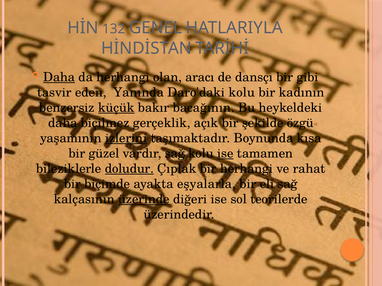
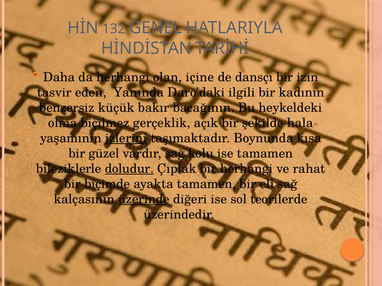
Daha underline: present -> none (59, 77)
aracı: aracı -> içine (200, 77)
gibi: gibi -> izin (308, 77)
Daro'daki kolu: kolu -> ilgili (242, 93)
küçük underline: present -> none (116, 108)
daha: daha -> olma (63, 123)
özgü: özgü -> hala (300, 123)
ise underline: present -> none (225, 154)
ayakta eşyalarla: eşyalarla -> tamamen (206, 184)
